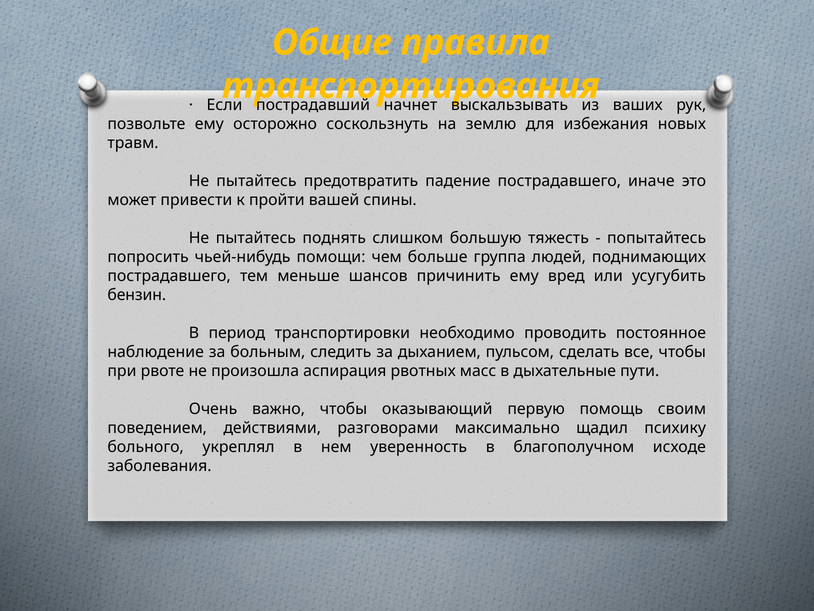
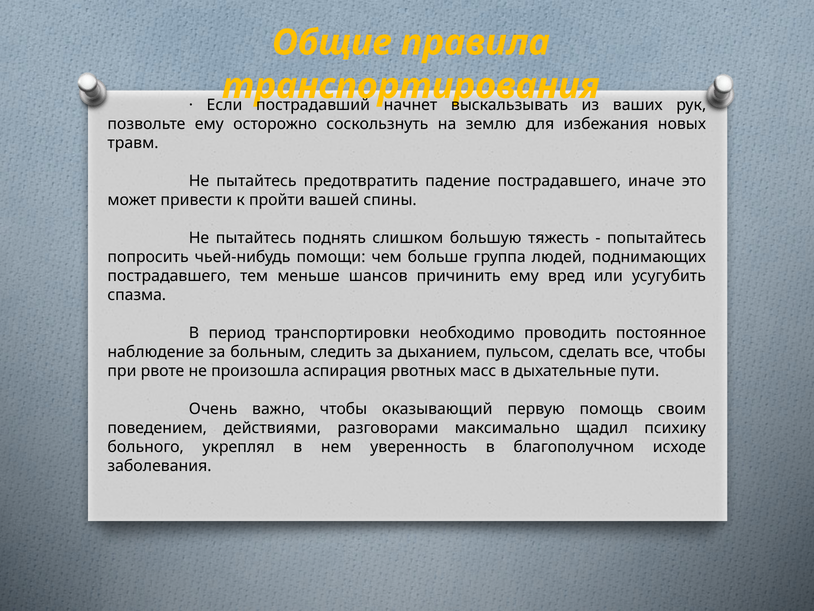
бензин: бензин -> спазма (137, 295)
